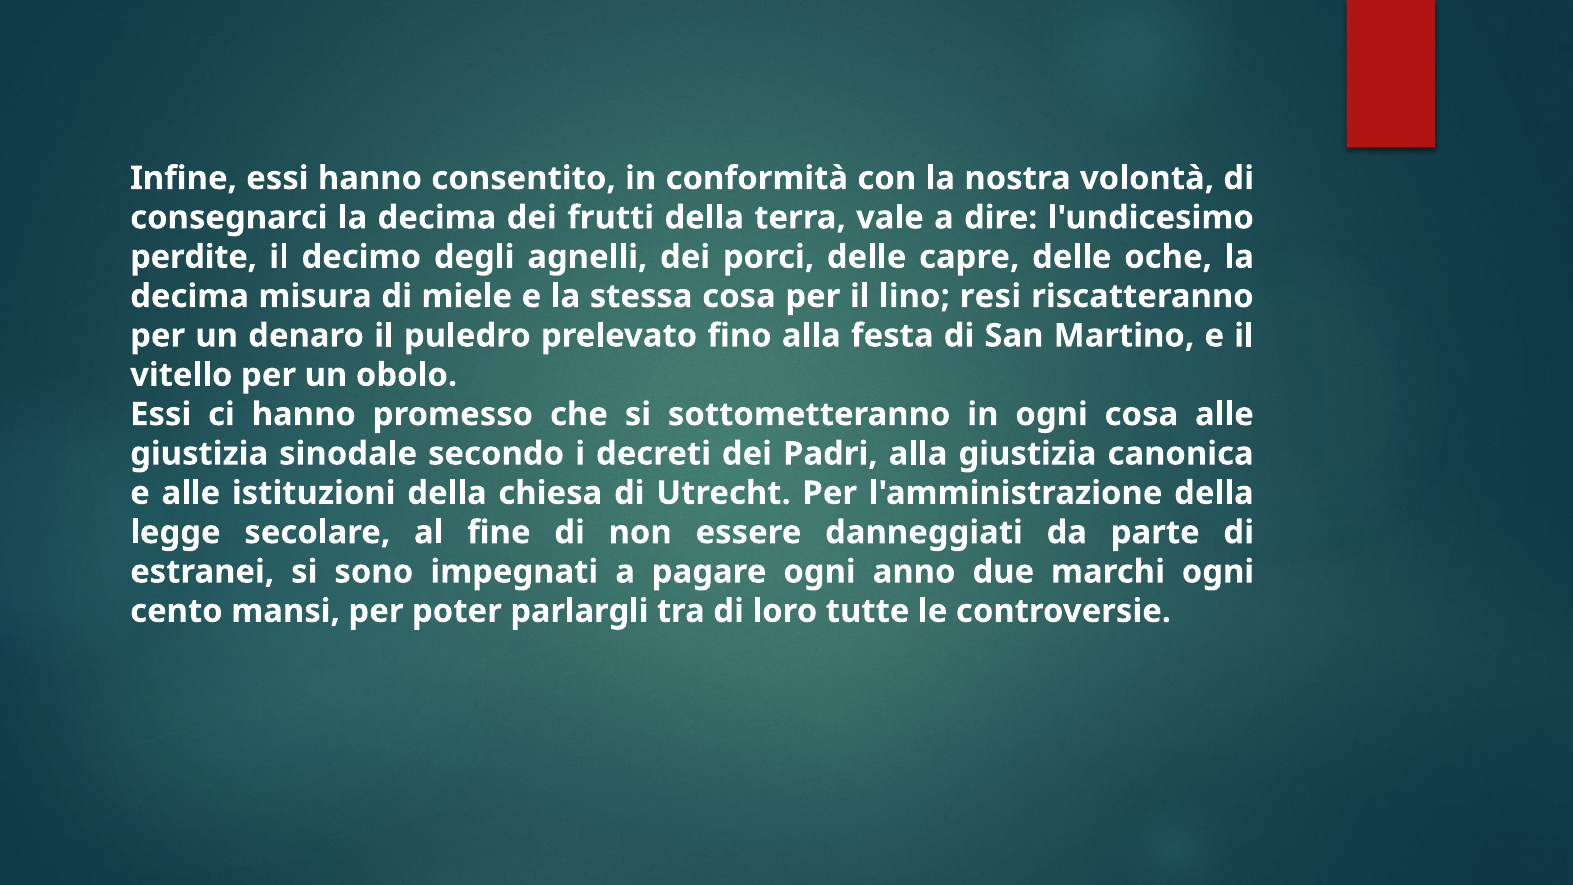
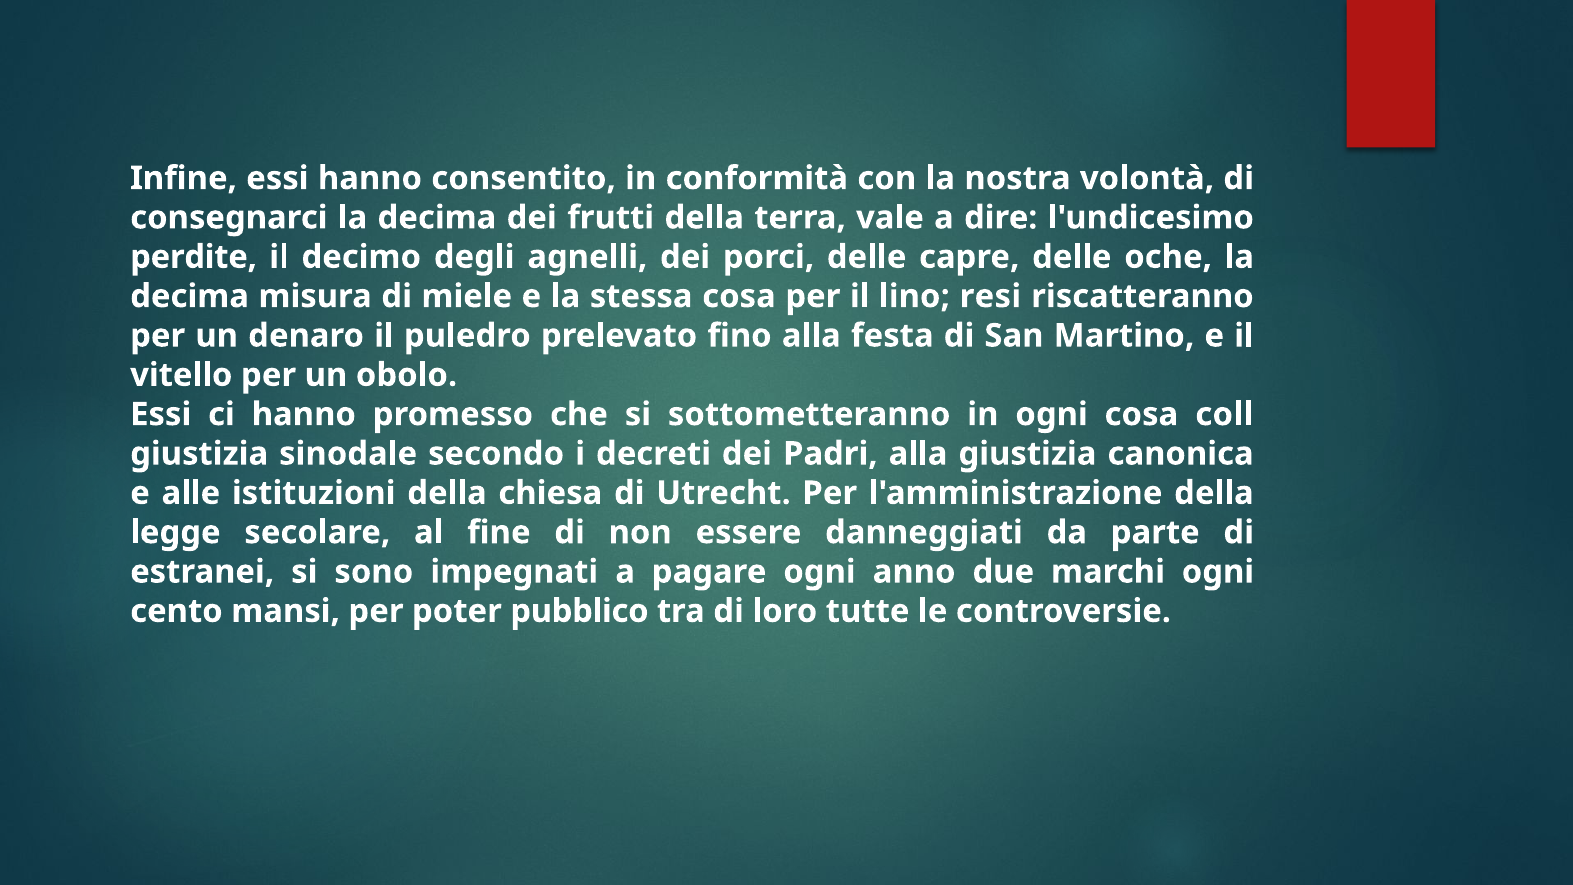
cosa alle: alle -> coll (1224, 414)
parlargli: parlargli -> pubblico (579, 611)
